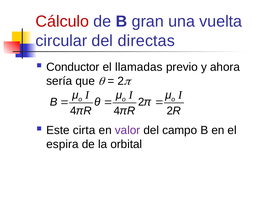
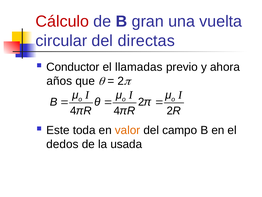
sería: sería -> años (59, 81)
cirta: cirta -> toda (84, 130)
valor colour: purple -> orange (128, 130)
espira: espira -> dedos (62, 144)
orbital: orbital -> usada (126, 144)
